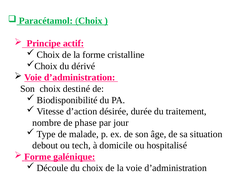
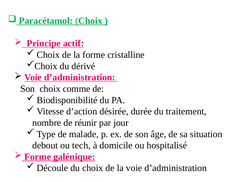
destiné: destiné -> comme (77, 89)
phase: phase -> réunir (86, 123)
